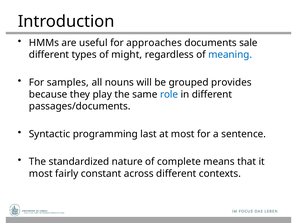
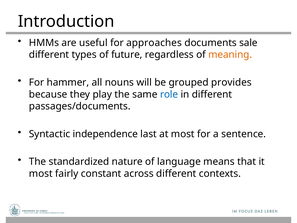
might: might -> future (127, 55)
meaning colour: blue -> orange (230, 55)
samples: samples -> hammer (68, 82)
programming: programming -> independence (105, 134)
complete: complete -> language (179, 162)
